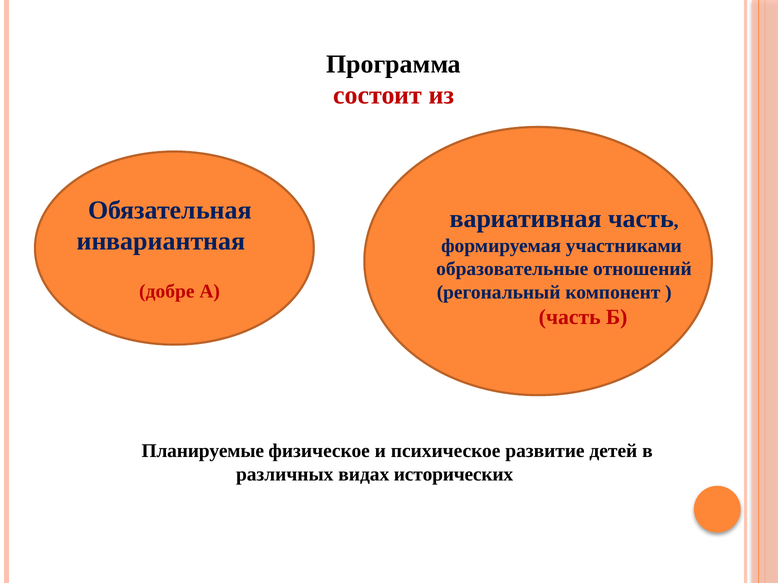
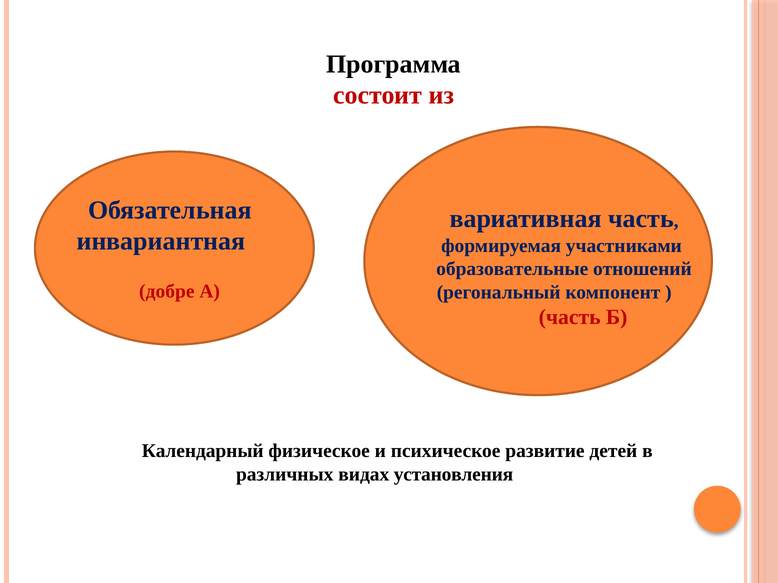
Планируемые: Планируемые -> Календарный (203, 451)
исторических: исторических -> установления (453, 475)
